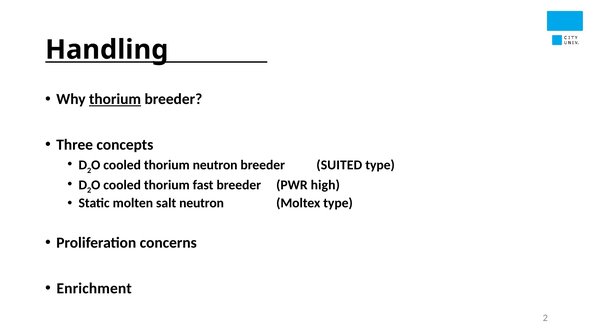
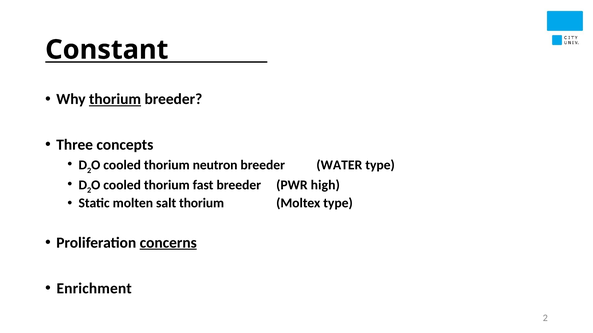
Handling: Handling -> Constant (107, 50)
SUITED: SUITED -> WATER (339, 165)
salt neutron: neutron -> thorium (202, 203)
concerns underline: none -> present (168, 243)
